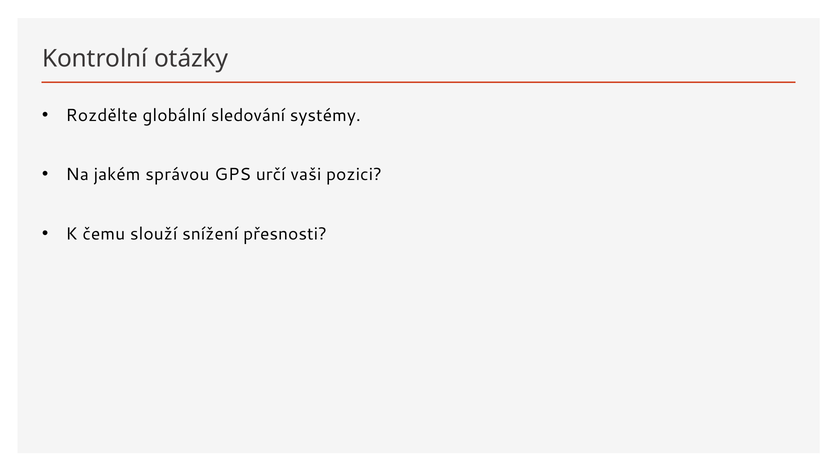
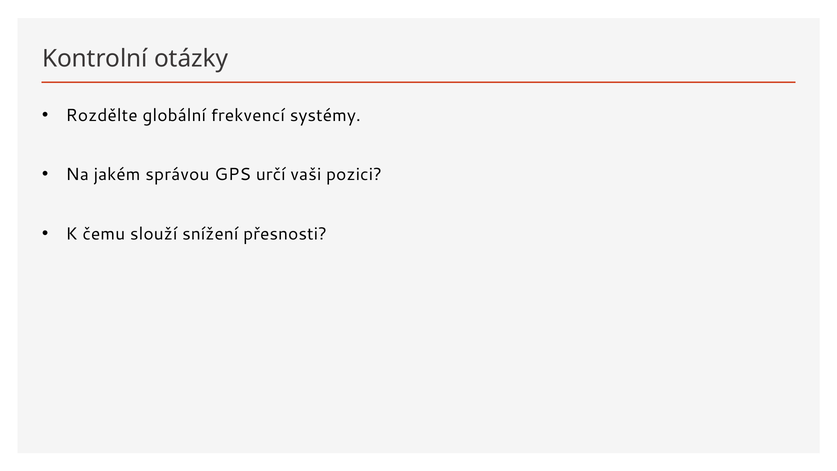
sledování: sledování -> frekvencí (248, 115)
